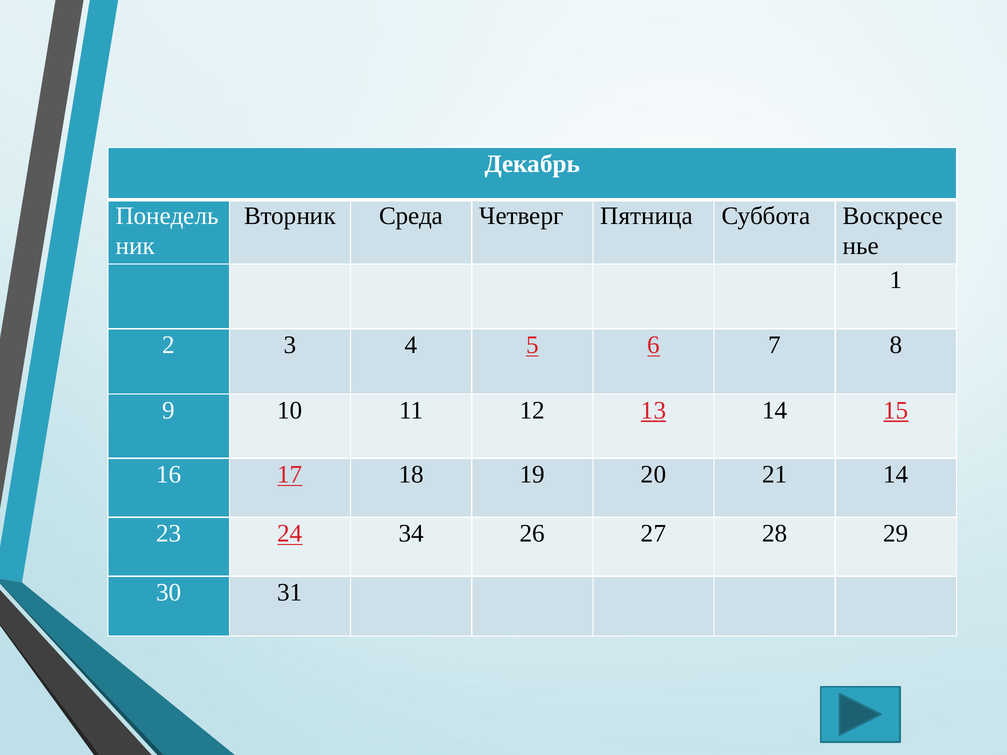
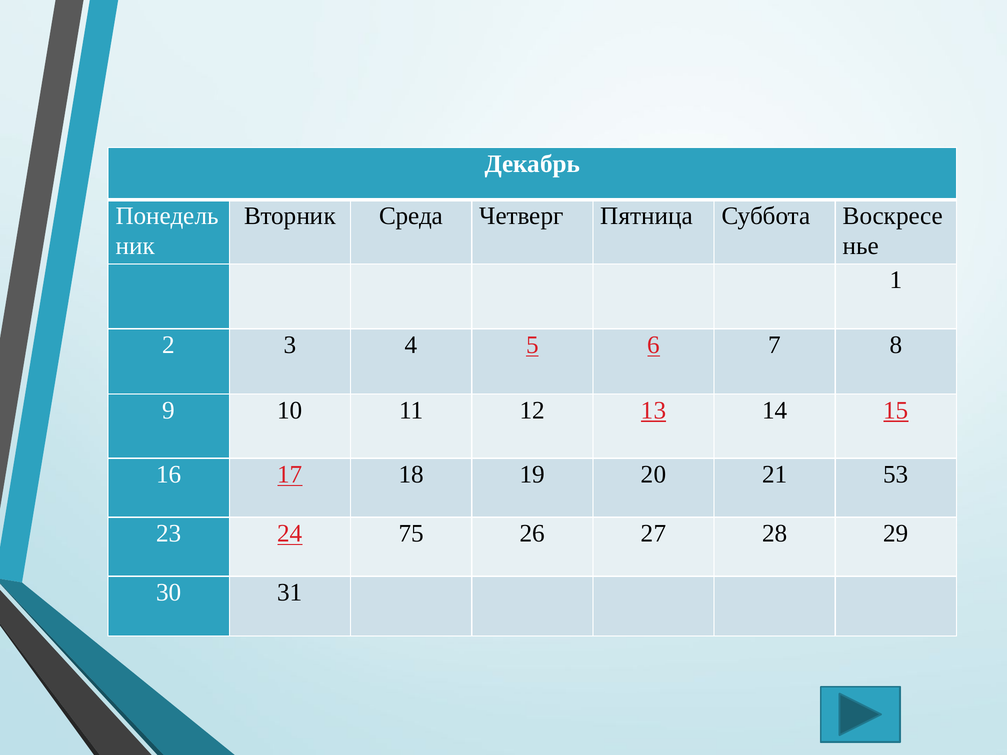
21 14: 14 -> 53 (896, 474)
34: 34 -> 75 (411, 534)
